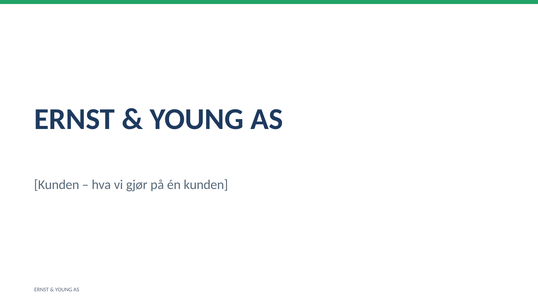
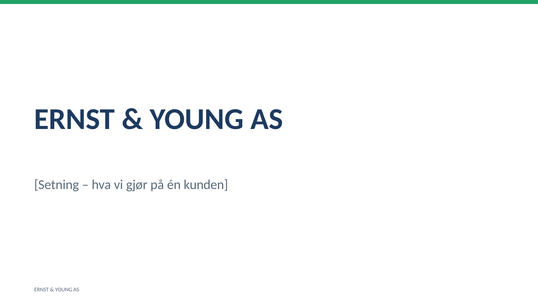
Kunden: Kunden -> Setning (57, 185)
